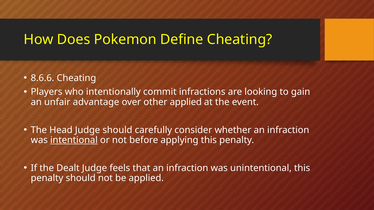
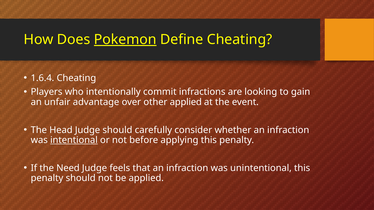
Pokemon underline: none -> present (125, 40)
8.6.6: 8.6.6 -> 1.6.4 (42, 78)
Dealt: Dealt -> Need (68, 168)
